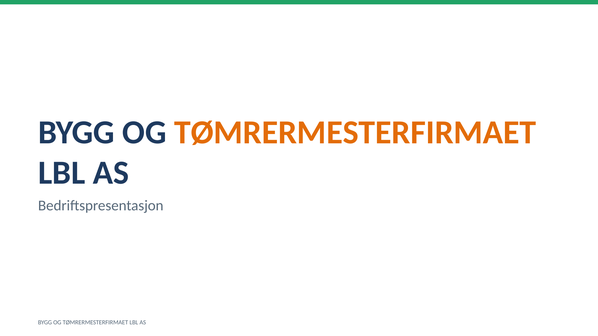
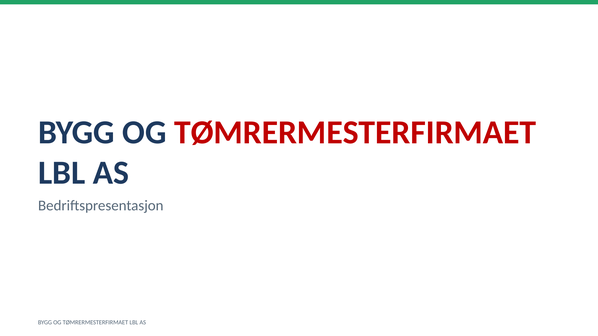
TØMRERMESTERFIRMAET colour: orange -> red (355, 133)
